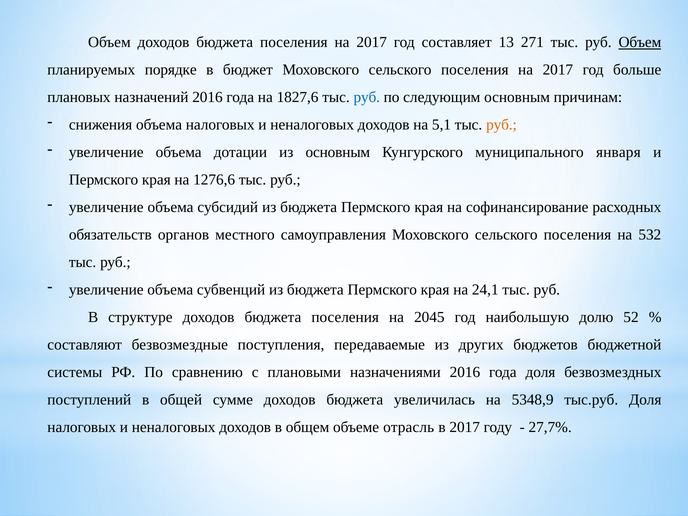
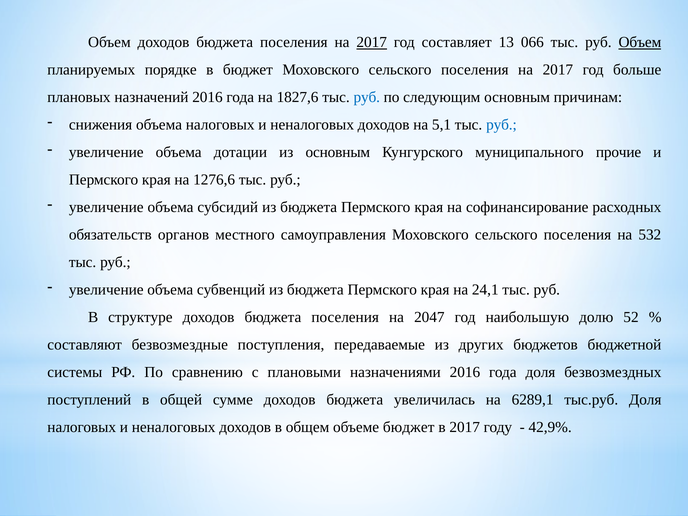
2017 underline: none -> present (372, 42)
271: 271 -> 066 (532, 42)
руб colour: orange -> blue (501, 125)
января: января -> прочие (619, 152)
2045: 2045 -> 2047 (429, 317)
5348,9: 5348,9 -> 6289,1 (533, 400)
объеме отрасль: отрасль -> бюджет (409, 427)
27,7%: 27,7% -> 42,9% (550, 427)
